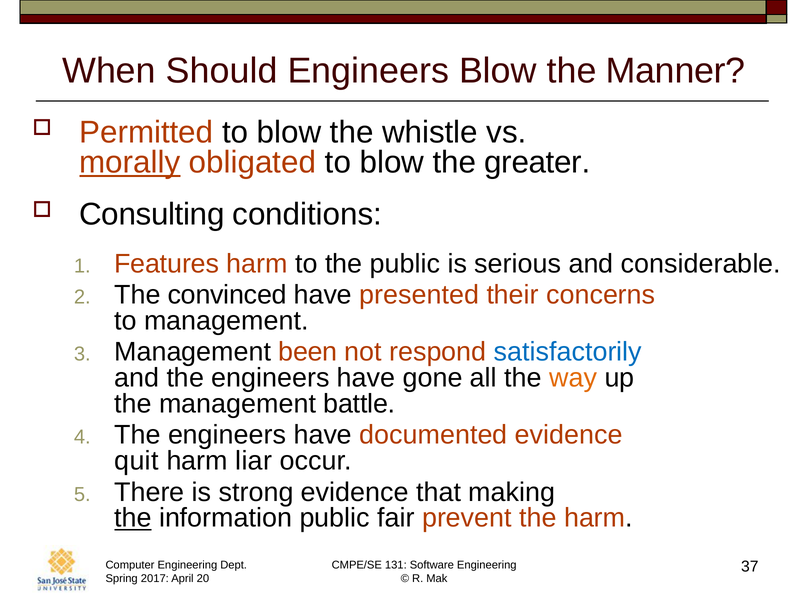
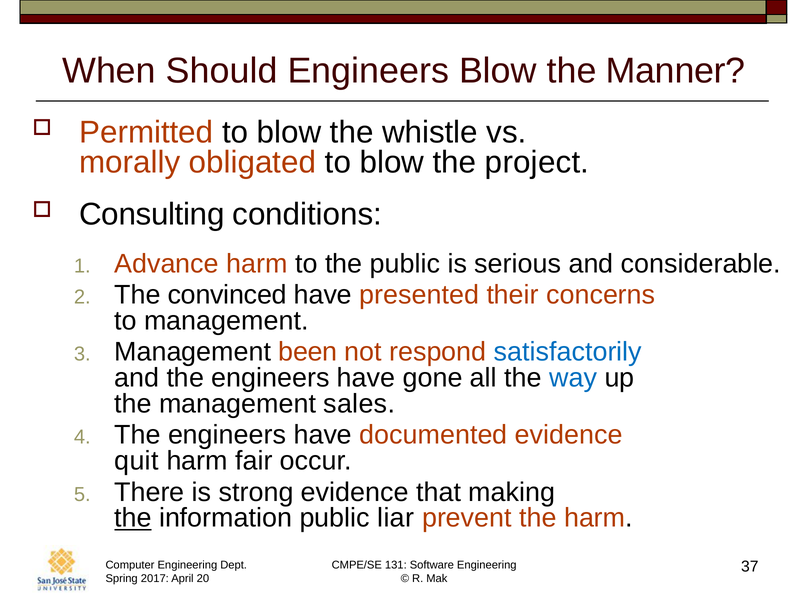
morally underline: present -> none (130, 162)
greater: greater -> project (537, 162)
Features: Features -> Advance (167, 263)
way colour: orange -> blue (573, 377)
battle: battle -> sales (359, 403)
liar: liar -> fair (254, 460)
fair: fair -> liar (396, 517)
